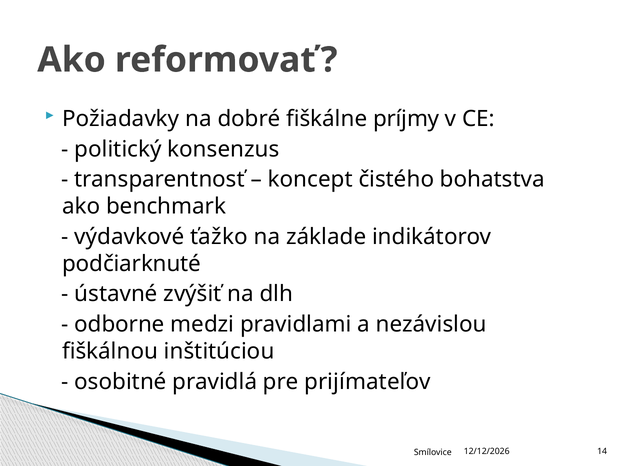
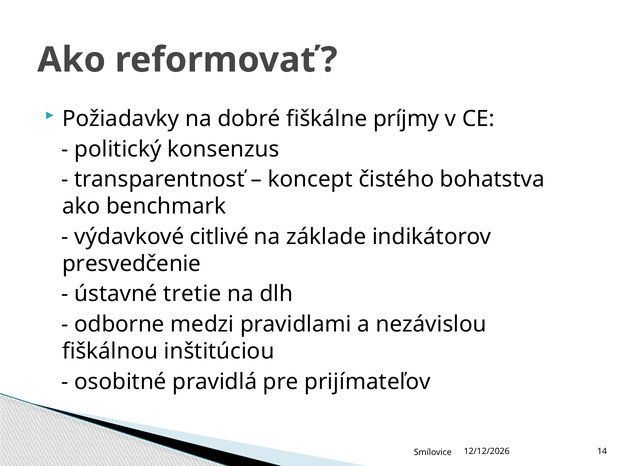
ťažko: ťažko -> citlivé (219, 237)
podčiarknuté: podčiarknuté -> presvedčenie (132, 264)
zvýšiť: zvýšiť -> tretie (192, 294)
